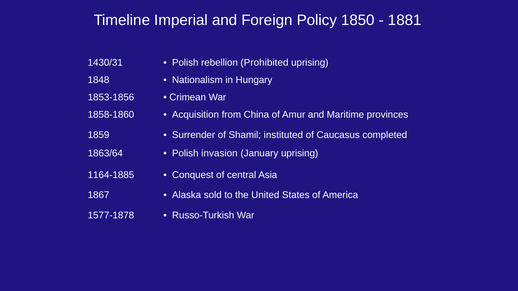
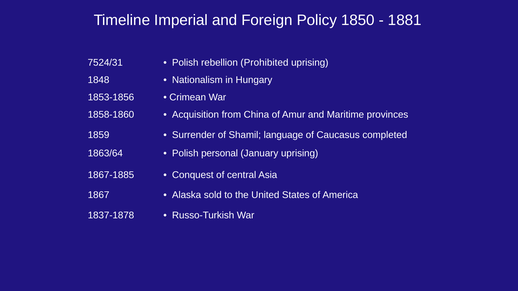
1430/31: 1430/31 -> 7524/31 (105, 63)
instituted: instituted -> language (283, 135)
invasion: invasion -> personal (220, 153)
1164-1885: 1164-1885 -> 1867-1885 (111, 175)
1577-1878: 1577-1878 -> 1837-1878 (111, 215)
